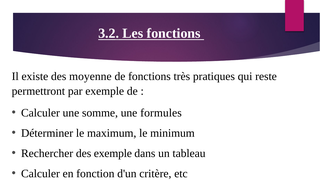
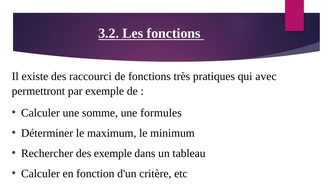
moyenne: moyenne -> raccourci (90, 76)
reste: reste -> avec (266, 76)
